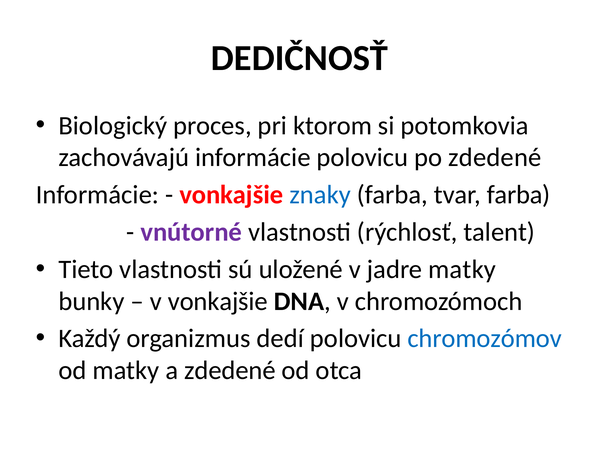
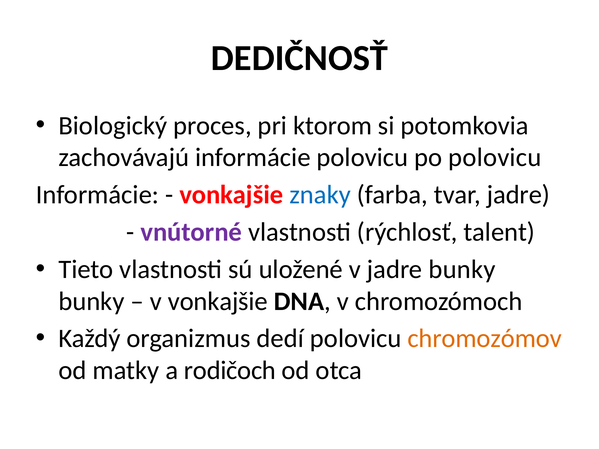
po zdedené: zdedené -> polovicu (495, 158)
tvar farba: farba -> jadre (518, 195)
jadre matky: matky -> bunky (462, 269)
chromozómov colour: blue -> orange (485, 339)
a zdedené: zdedené -> rodičoch (230, 371)
